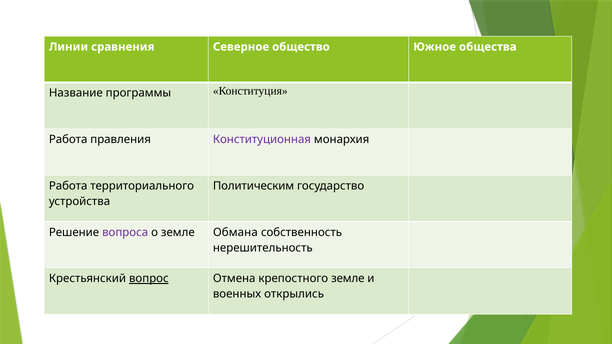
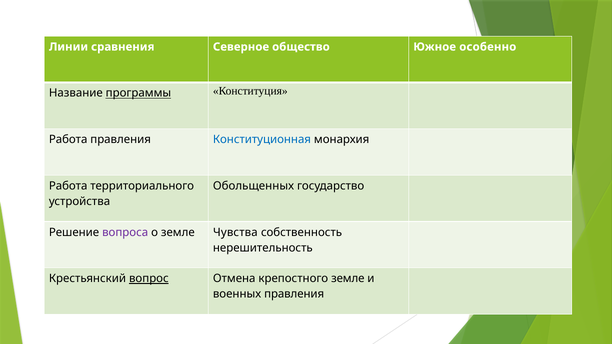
общества: общества -> особенно (488, 47)
программы underline: none -> present (138, 93)
Конституционная colour: purple -> blue (262, 140)
Политическим: Политическим -> Обольщенных (253, 186)
Обмана: Обмана -> Чувства (235, 232)
военных открылись: открылись -> правления (294, 294)
